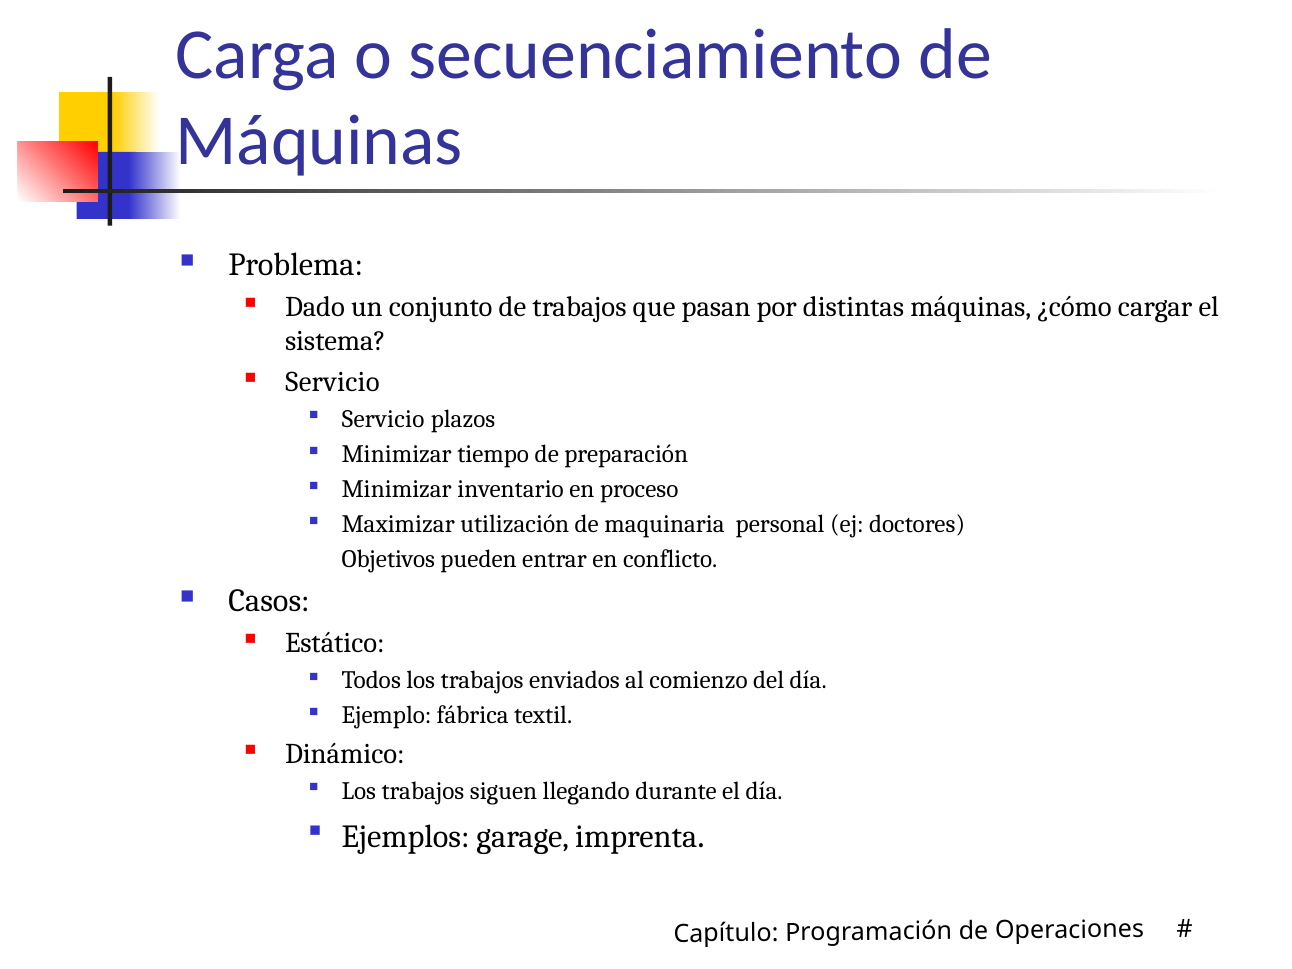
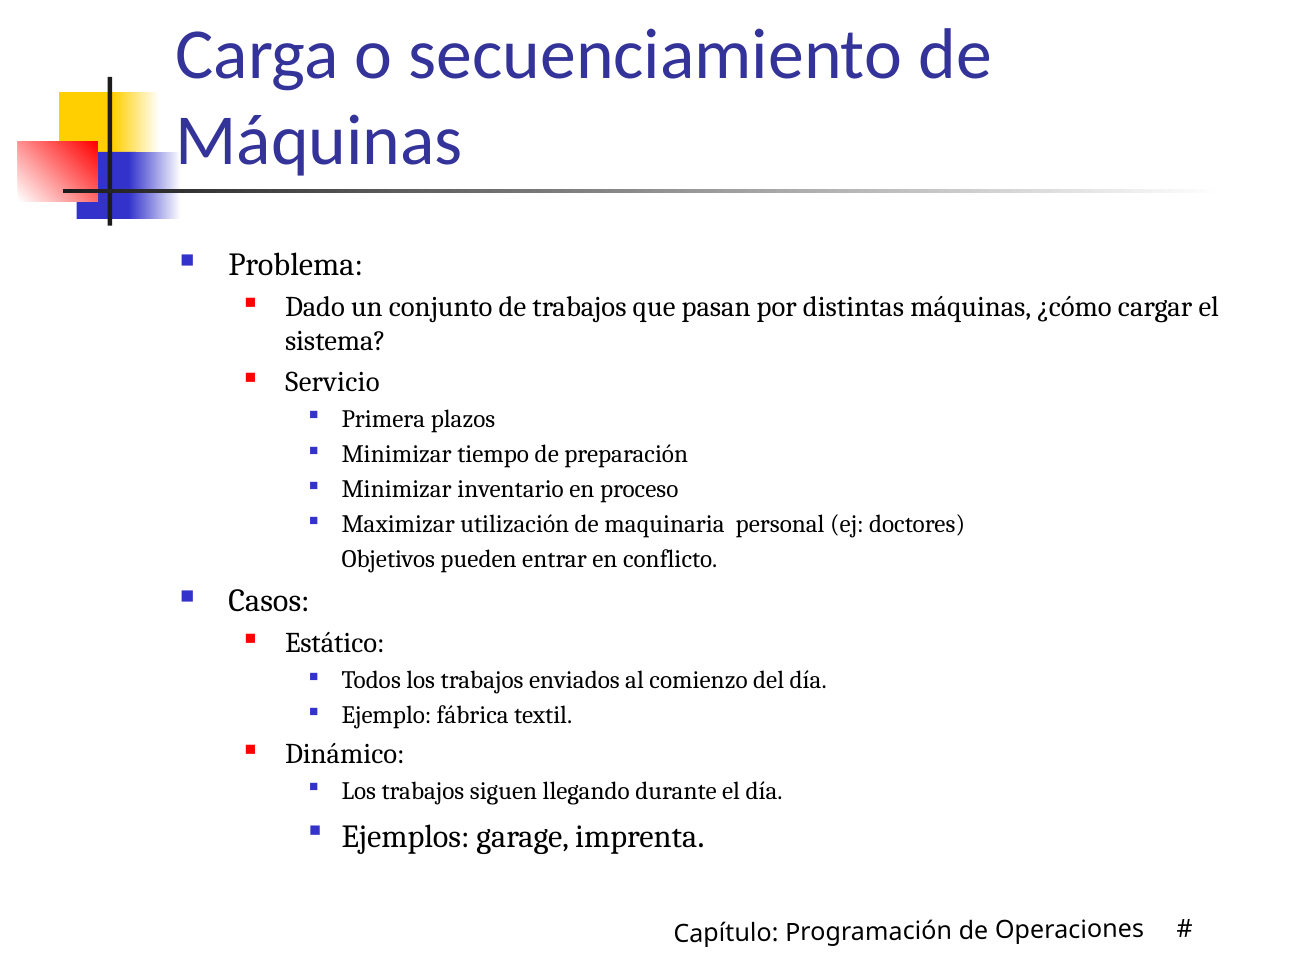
Servicio: Servicio -> Primera (383, 419)
